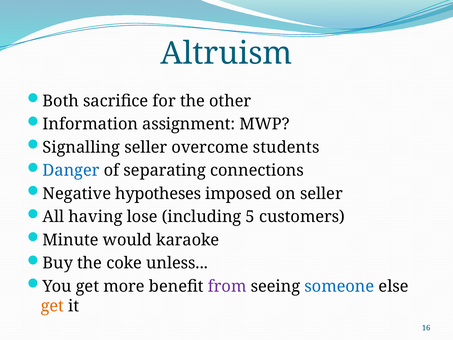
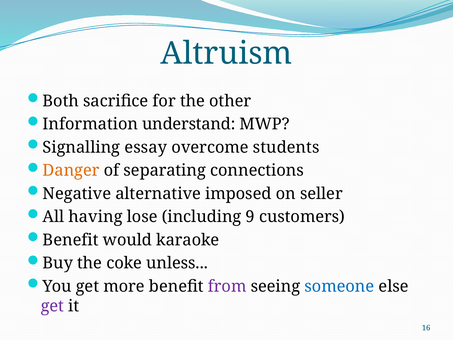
assignment: assignment -> understand (189, 124)
Signalling seller: seller -> essay (146, 147)
Danger colour: blue -> orange (71, 170)
hypotheses: hypotheses -> alternative (158, 194)
5: 5 -> 9 (250, 217)
Minute: Minute -> Benefit (71, 240)
get colour: orange -> purple (52, 306)
